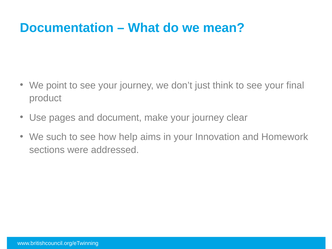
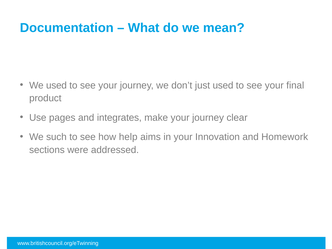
We point: point -> used (56, 85)
just think: think -> used (223, 85)
document: document -> integrates (119, 118)
